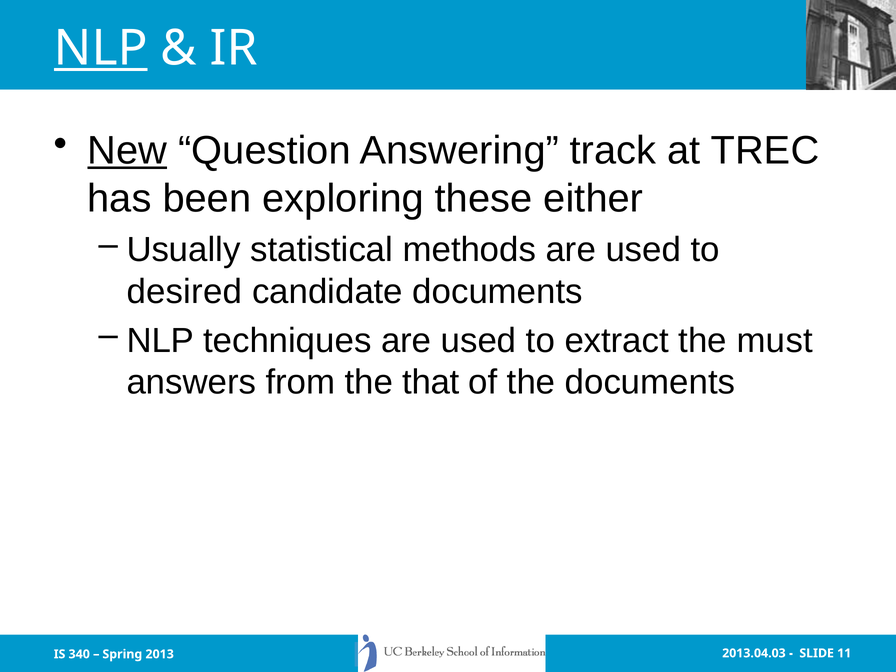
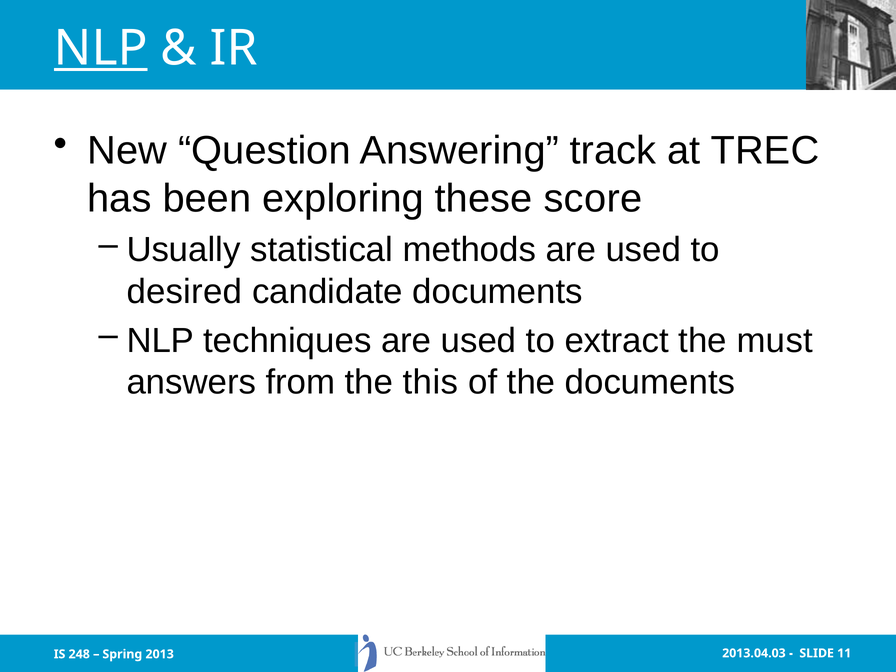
New underline: present -> none (127, 151)
either: either -> score (593, 198)
that: that -> this (431, 382)
340: 340 -> 248 (79, 654)
